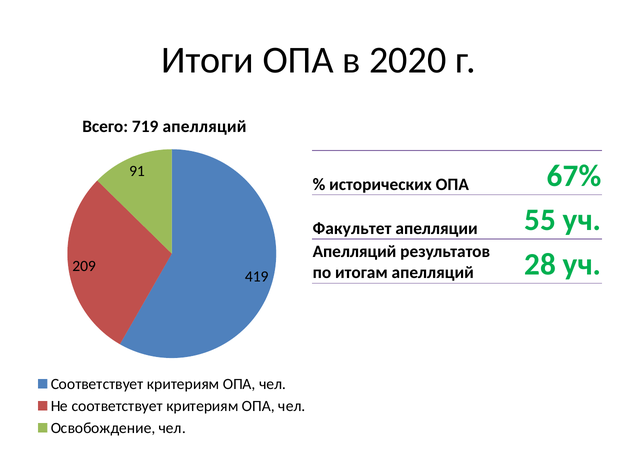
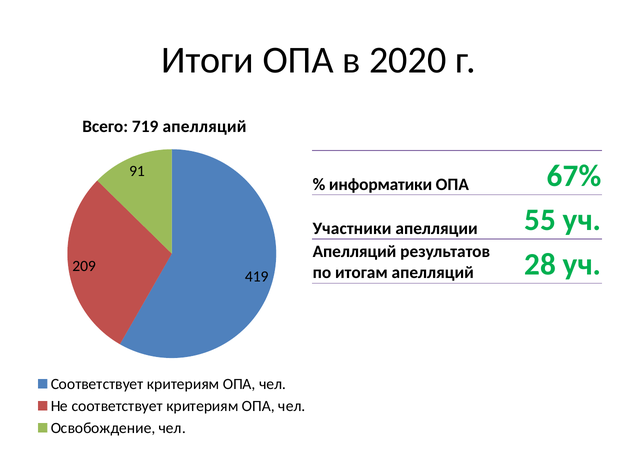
исторических: исторических -> информатики (381, 184)
Факультет: Факультет -> Участники (352, 228)
